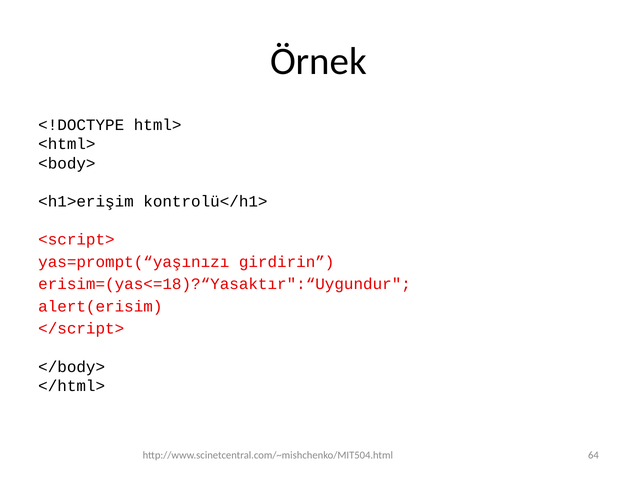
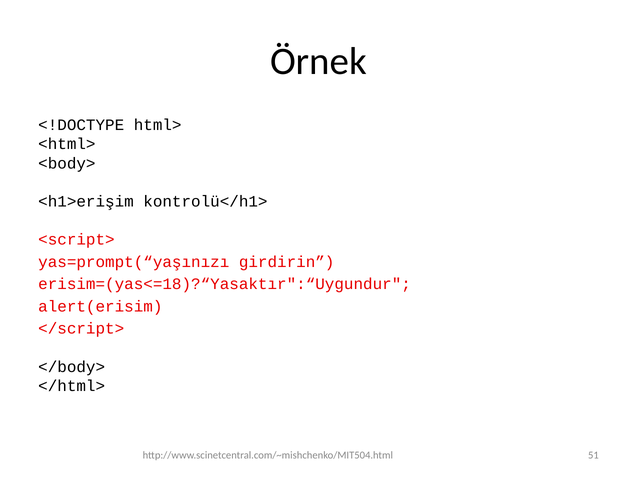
64: 64 -> 51 (593, 456)
